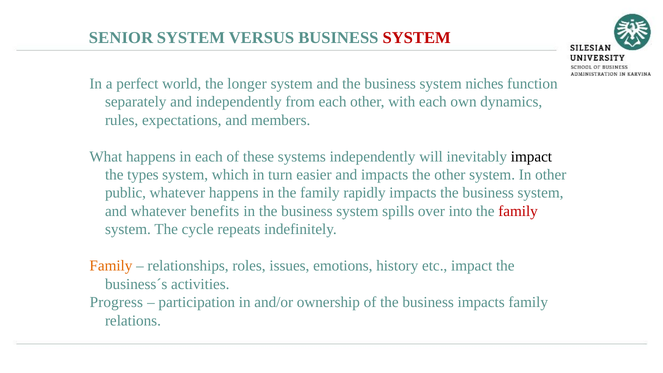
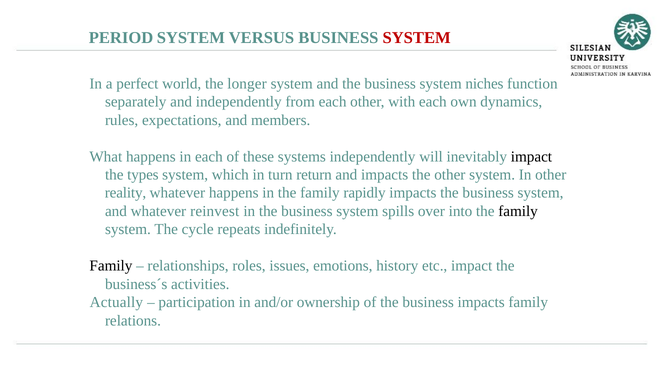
SENIOR: SENIOR -> PERIOD (121, 38)
easier: easier -> return (314, 175)
public: public -> reality (126, 193)
benefits: benefits -> reinvest (215, 211)
family colour: red -> black (518, 211)
Family colour: orange -> black (111, 266)
Progress: Progress -> Actually (116, 302)
